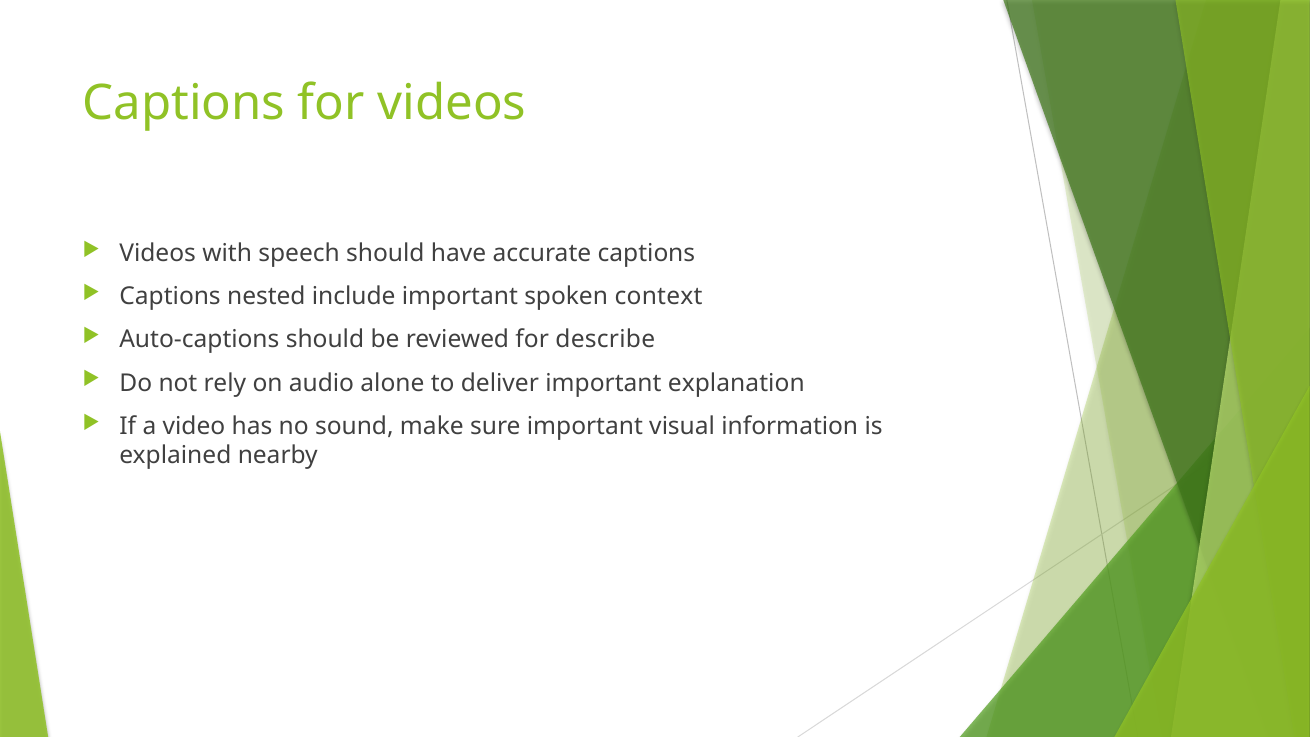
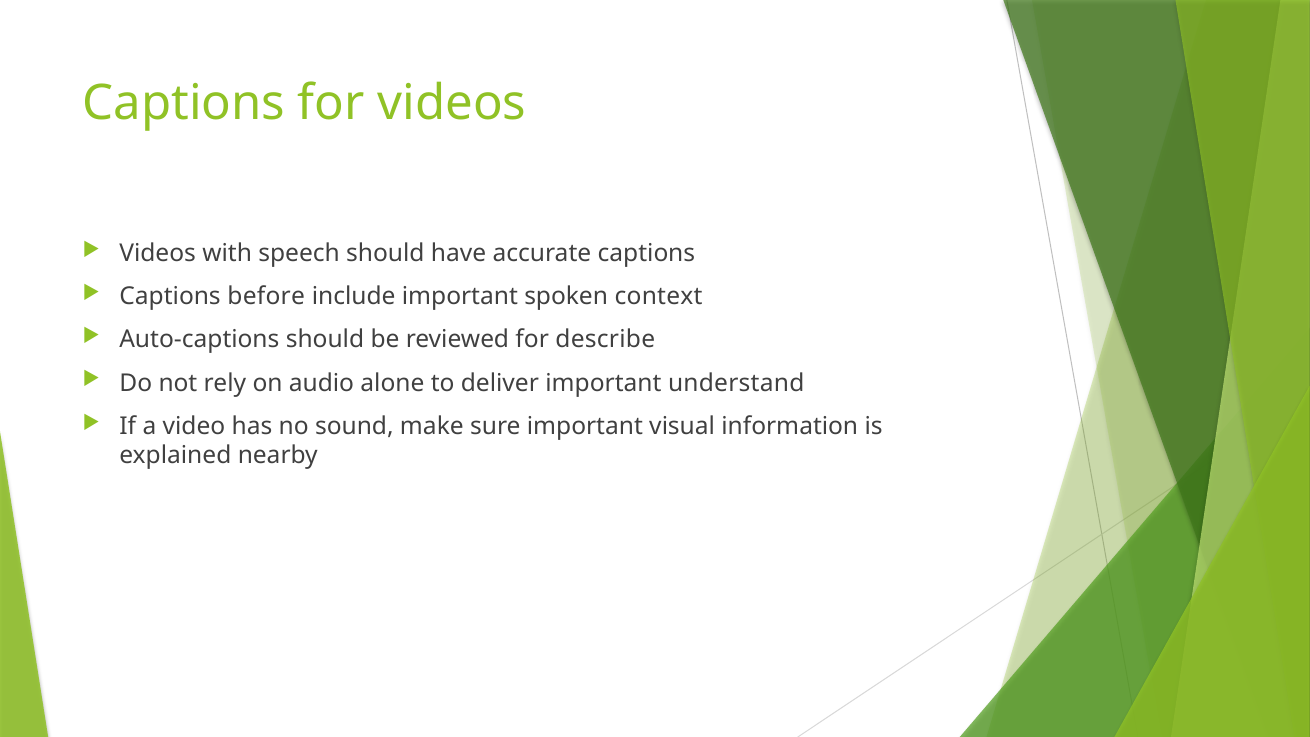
nested: nested -> before (266, 297)
explanation: explanation -> understand (736, 383)
